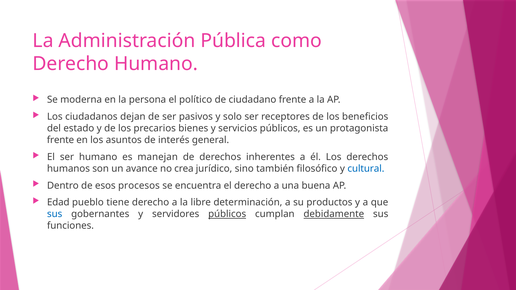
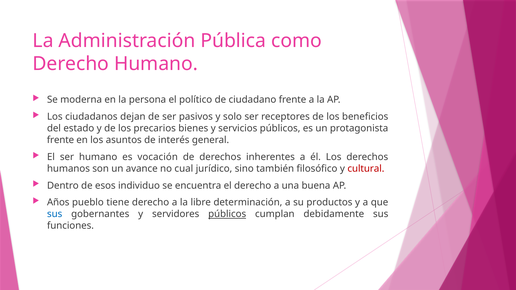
manejan: manejan -> vocación (158, 157)
crea: crea -> cual (184, 169)
cultural colour: blue -> red (366, 169)
procesos: procesos -> individuo (139, 186)
Edad: Edad -> Años (58, 203)
debidamente underline: present -> none (334, 214)
